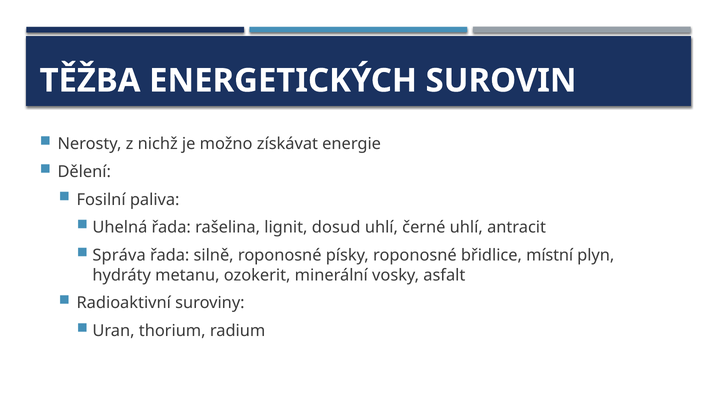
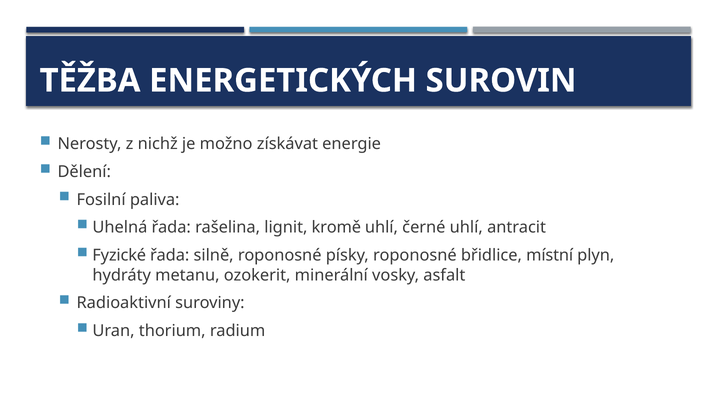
dosud: dosud -> kromě (336, 228)
Správa: Správa -> Fyzické (119, 256)
